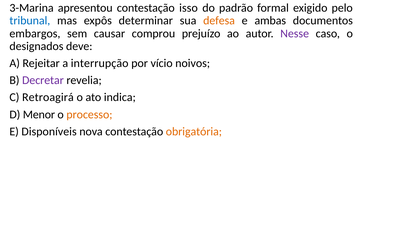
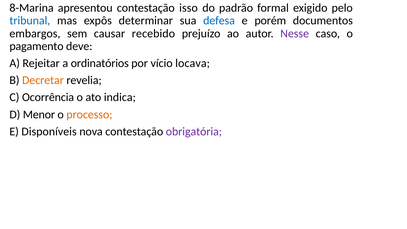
3-Marina: 3-Marina -> 8-Marina (32, 8)
defesa colour: orange -> blue (219, 21)
ambas: ambas -> porém (270, 21)
comprou: comprou -> recebido (153, 33)
designados: designados -> pagamento (36, 46)
interrupção: interrupção -> ordinatórios (100, 63)
noivos: noivos -> locava (193, 63)
Decretar colour: purple -> orange (43, 80)
Retroagirá: Retroagirá -> Ocorrência (48, 97)
obrigatória colour: orange -> purple (194, 131)
